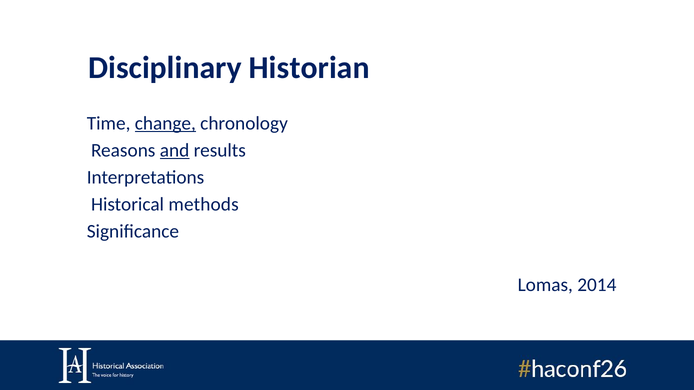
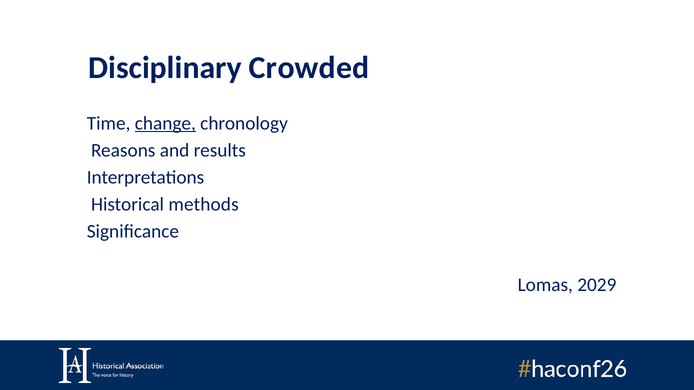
Historian: Historian -> Crowded (309, 68)
and underline: present -> none (175, 150)
2014: 2014 -> 2029 (597, 285)
